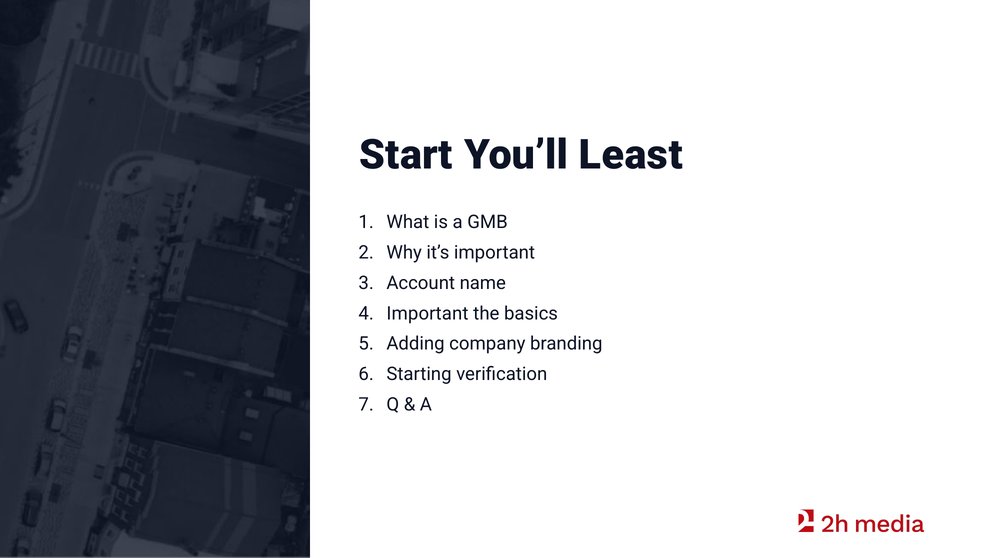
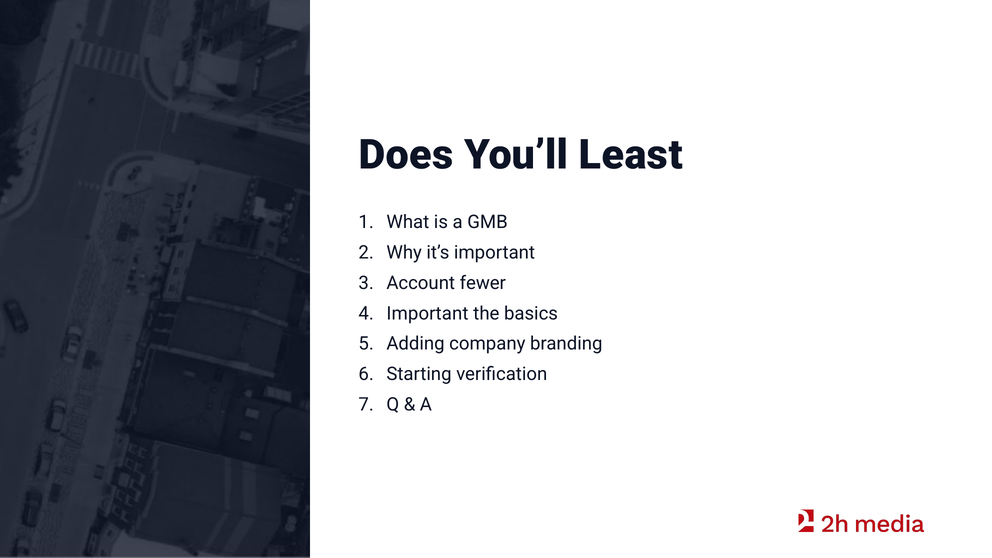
Start: Start -> Does (406, 155)
name: name -> fewer (483, 283)
